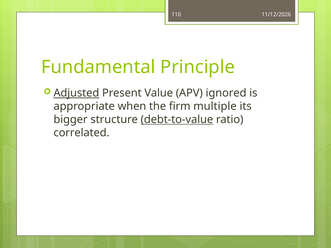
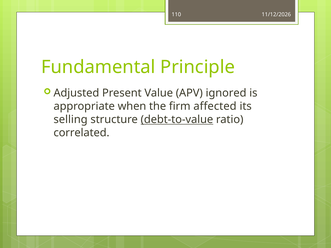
Adjusted underline: present -> none (76, 93)
multiple: multiple -> affected (215, 106)
bigger: bigger -> selling (71, 120)
